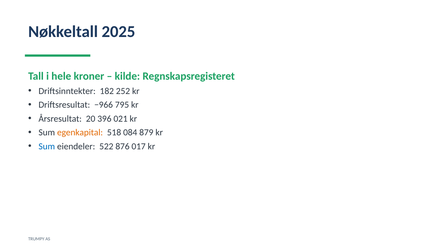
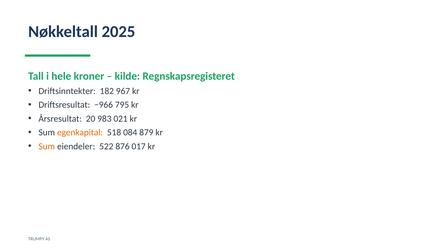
252: 252 -> 967 (123, 91)
396: 396 -> 983 (104, 119)
Sum colour: blue -> orange (47, 147)
